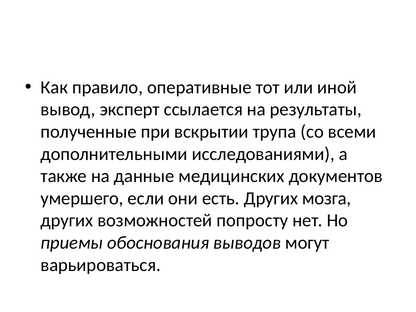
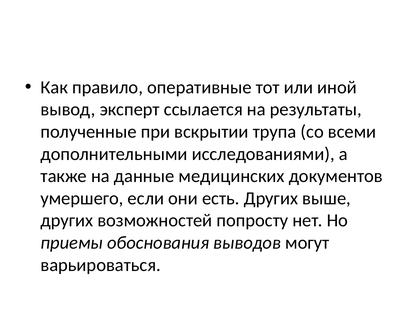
мозга: мозга -> выше (327, 198)
